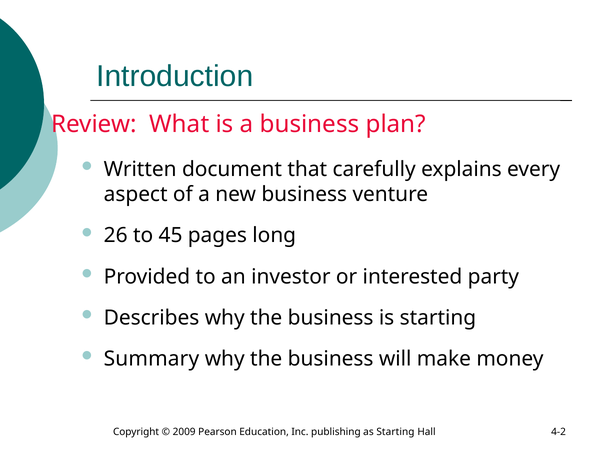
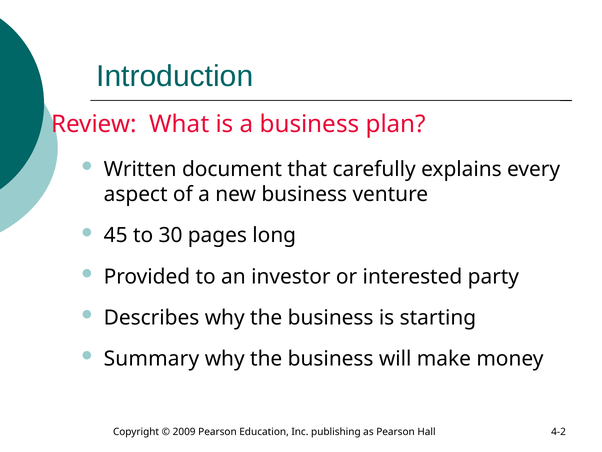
26: 26 -> 45 (116, 235)
45: 45 -> 30 (171, 235)
as Starting: Starting -> Pearson (396, 432)
